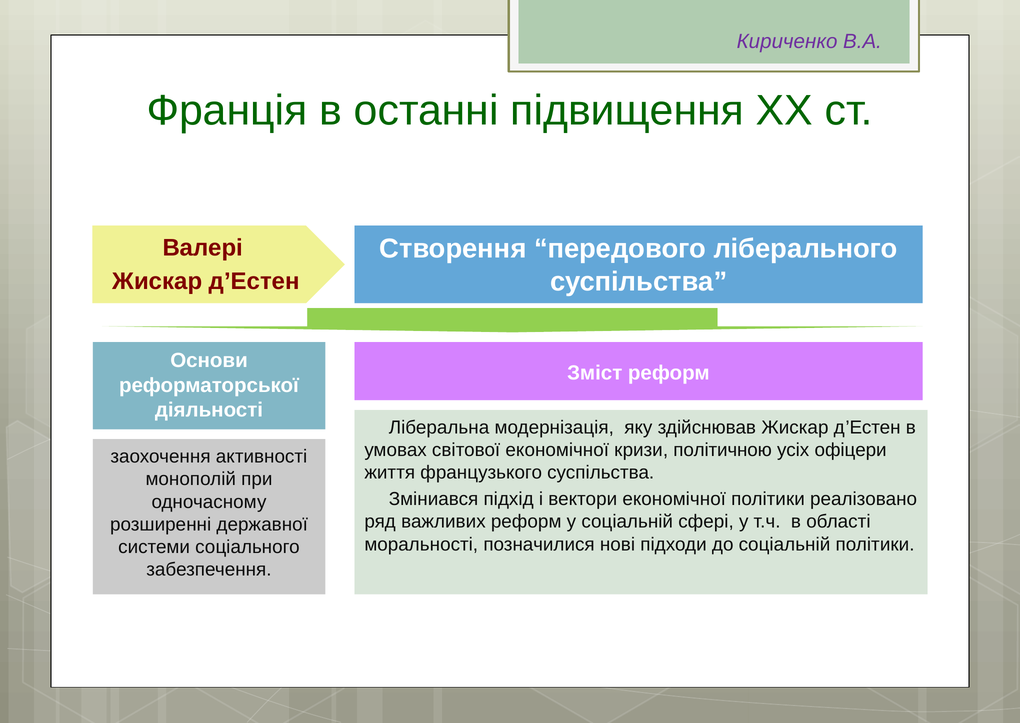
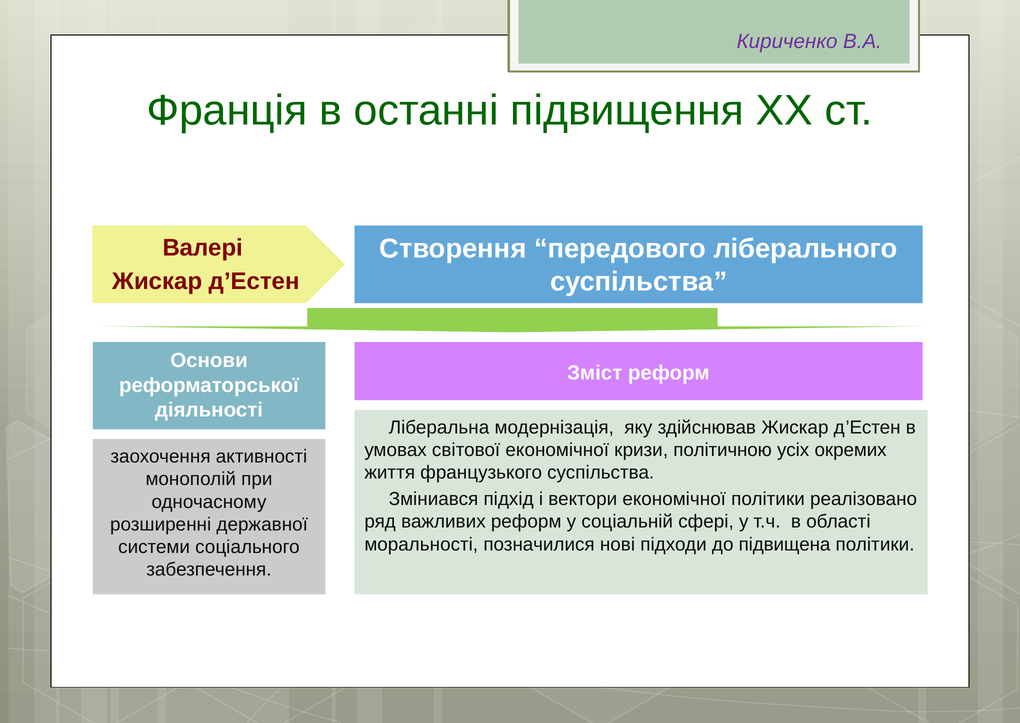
офіцери: офіцери -> окремих (851, 450)
до соціальній: соціальній -> підвищена (785, 545)
